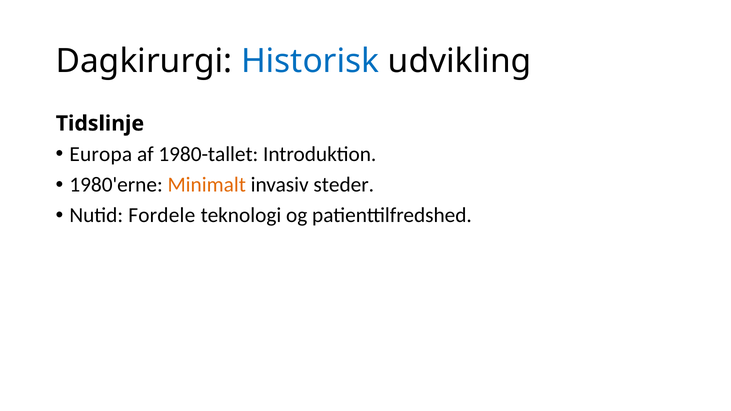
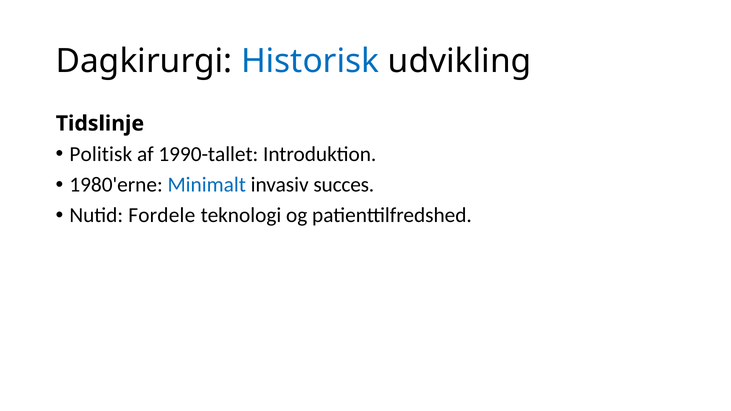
Europa: Europa -> Politisk (101, 154)
1980-tallet: 1980-tallet -> 1990-tallet (208, 154)
Minimalt colour: orange -> blue (207, 185)
steder: steder -> succes (344, 185)
